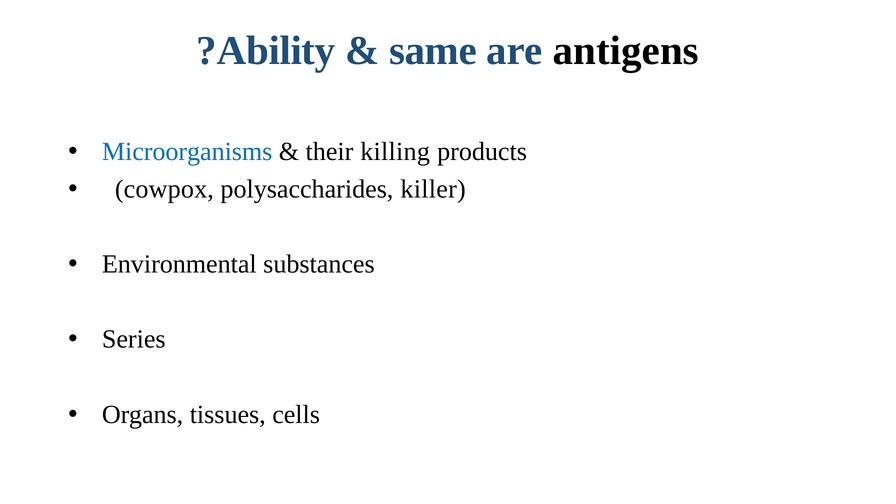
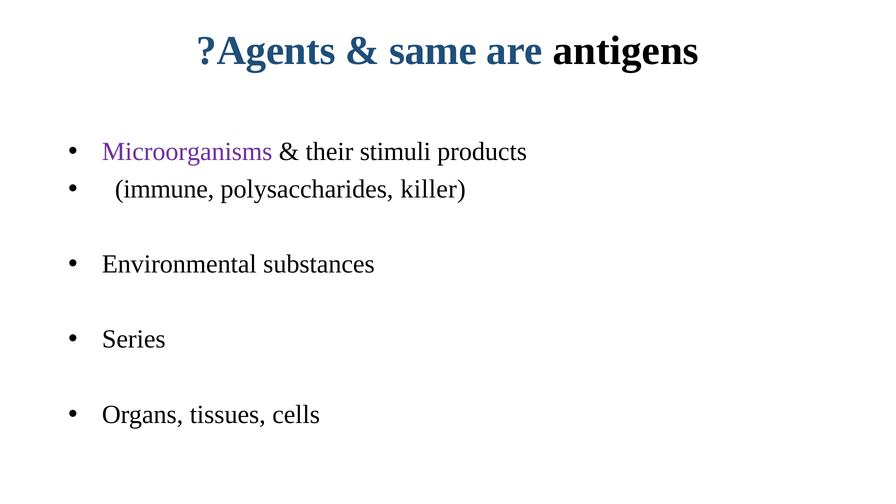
Ability: Ability -> Agents (276, 51)
Microorganisms colour: blue -> purple (187, 151)
killing: killing -> stimuli (395, 151)
cowpox: cowpox -> immune (165, 189)
